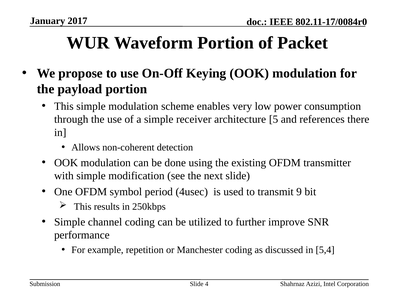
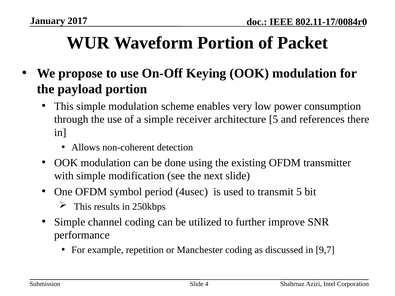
transmit 9: 9 -> 5 (299, 192)
5,4: 5,4 -> 9,7 (325, 250)
